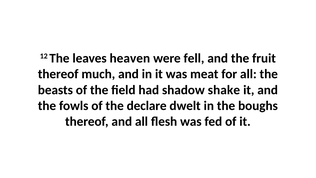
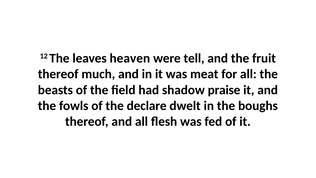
fell: fell -> tell (194, 58)
shake: shake -> praise (224, 90)
